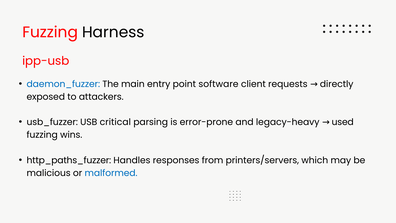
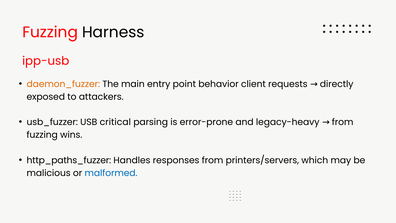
daemon_fuzzer colour: blue -> orange (63, 84)
software: software -> behavior (219, 84)
legacy-heavy used: used -> from (343, 122)
